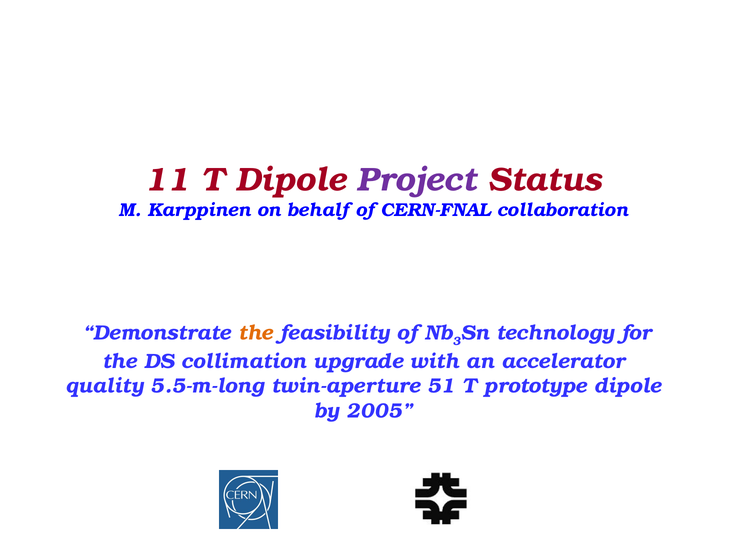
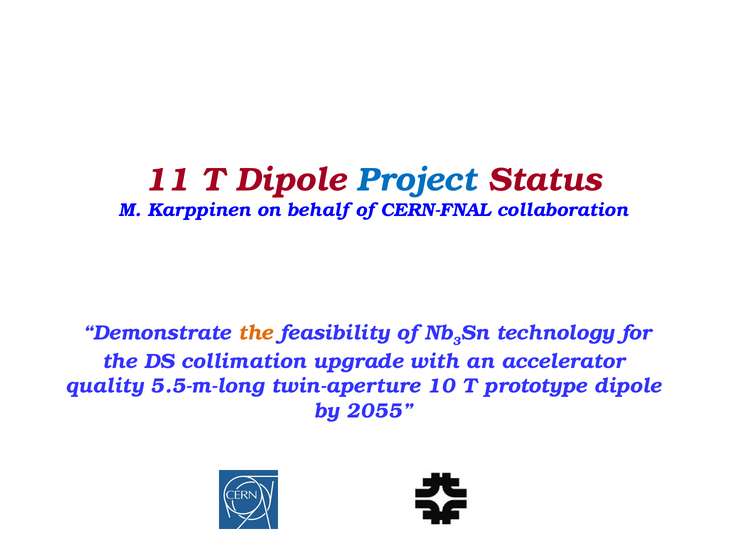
Project colour: purple -> blue (417, 180)
51: 51 -> 10 (441, 386)
2005: 2005 -> 2055 (380, 411)
